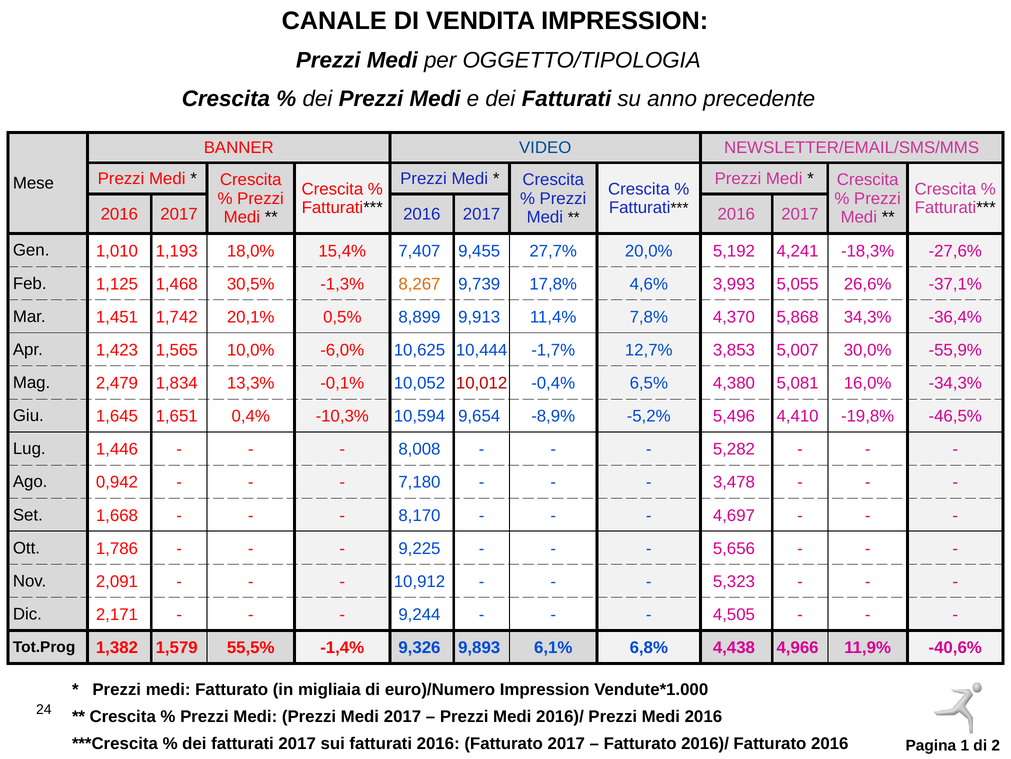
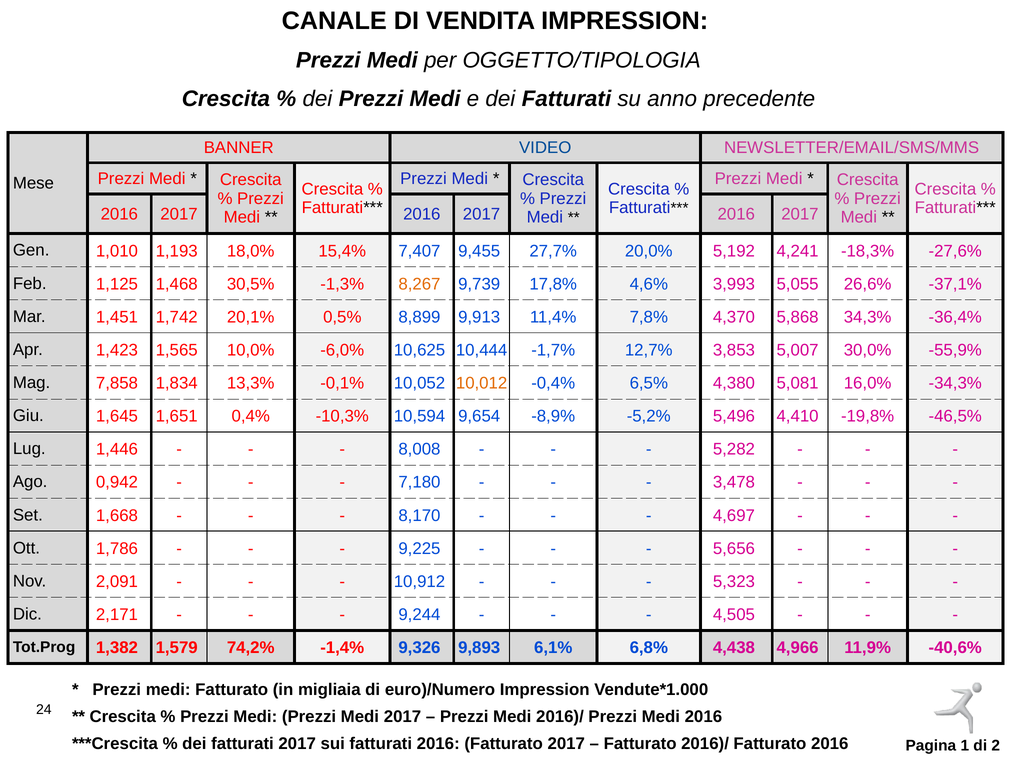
2,479: 2,479 -> 7,858 (117, 383)
10,012 colour: red -> orange (482, 383)
55,5%: 55,5% -> 74,2% (251, 647)
